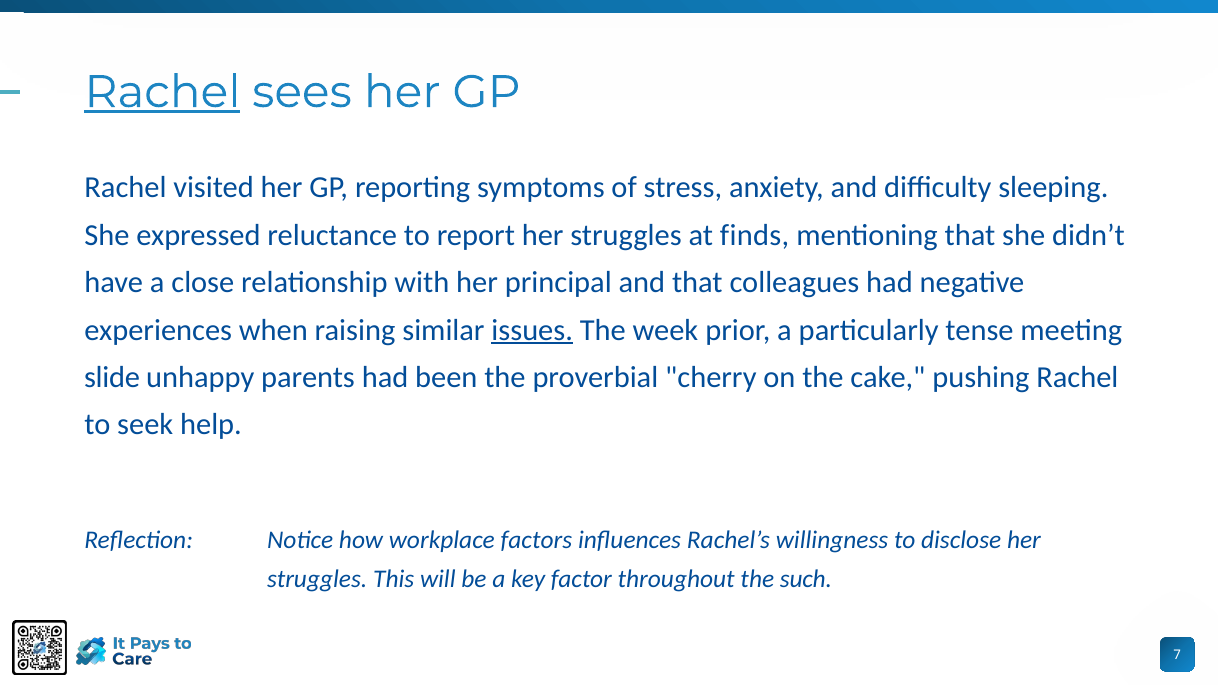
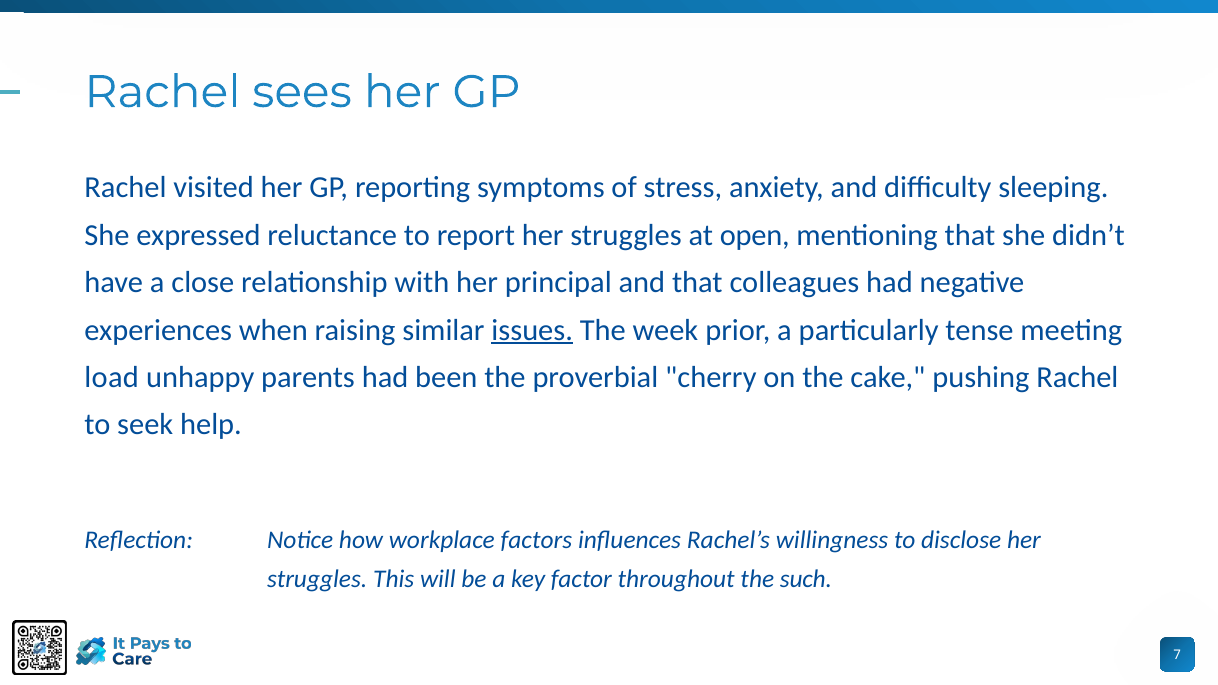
Rachel underline: present -> none (162, 92)
finds: finds -> open (755, 235)
slide: slide -> load (112, 377)
